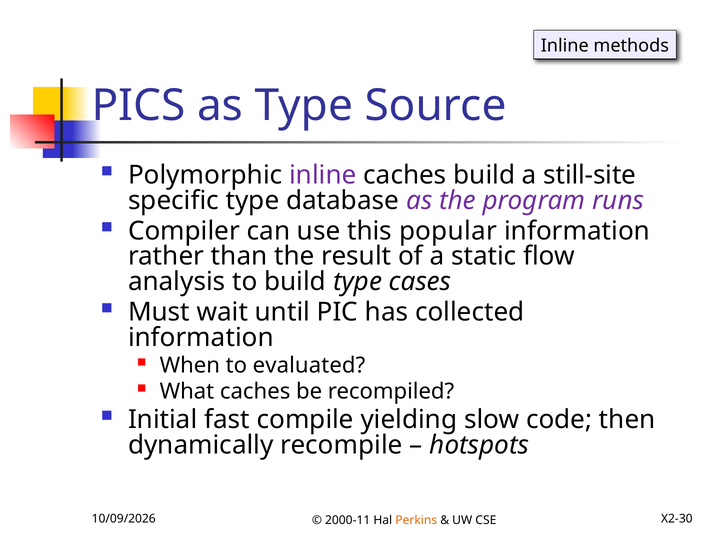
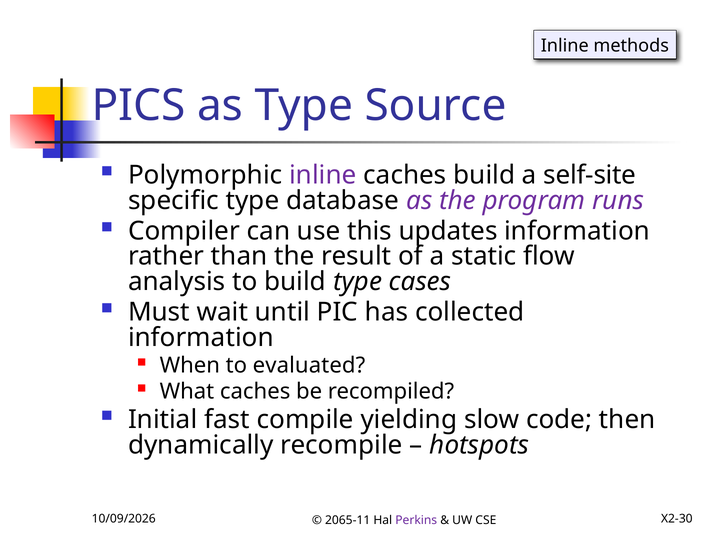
still-site: still-site -> self-site (590, 175)
popular: popular -> updates (448, 231)
2000-11: 2000-11 -> 2065-11 (348, 520)
Perkins colour: orange -> purple (416, 520)
